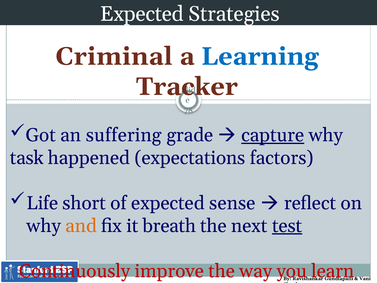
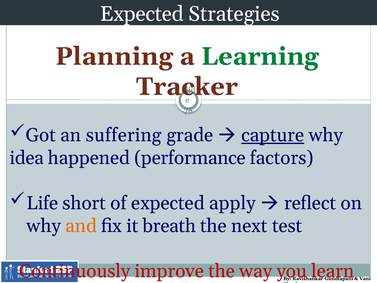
Criminal: Criminal -> Planning (114, 56)
Learning colour: blue -> green (260, 56)
task: task -> idea (27, 158)
expectations: expectations -> performance (190, 158)
sense: sense -> apply (232, 203)
test underline: present -> none (287, 226)
